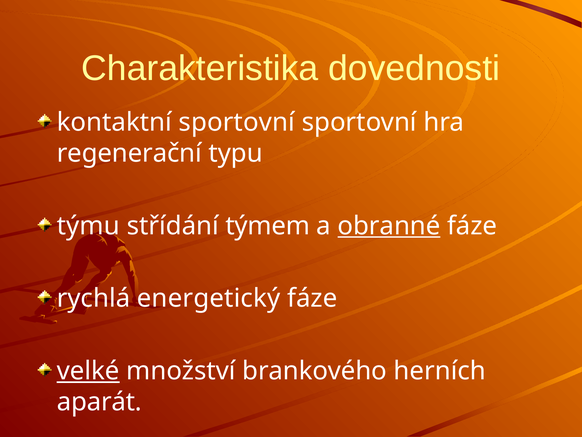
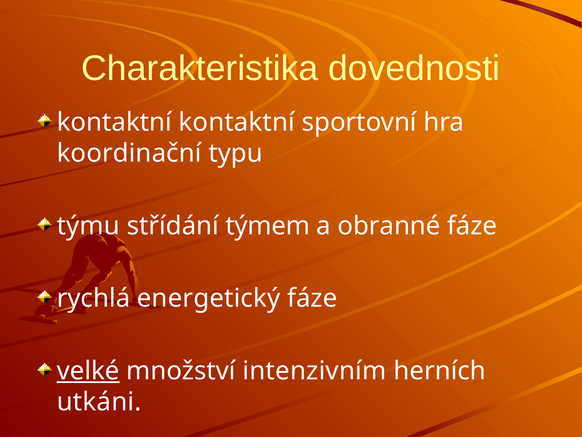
kontaktní sportovní: sportovní -> kontaktní (237, 122)
regenerační: regenerační -> koordinační (129, 153)
obranné underline: present -> none (389, 226)
brankového: brankového -> intenzivním (314, 370)
aparát: aparát -> utkáni (99, 402)
